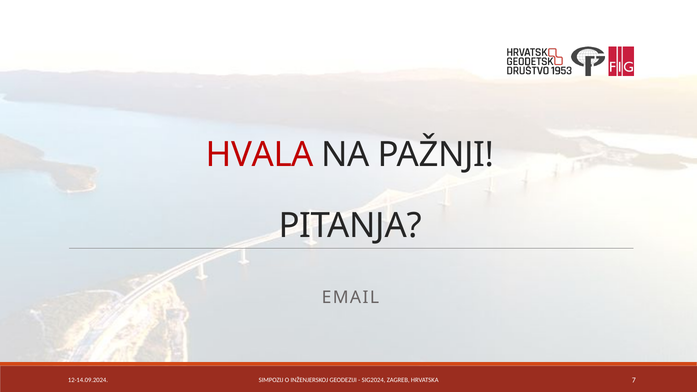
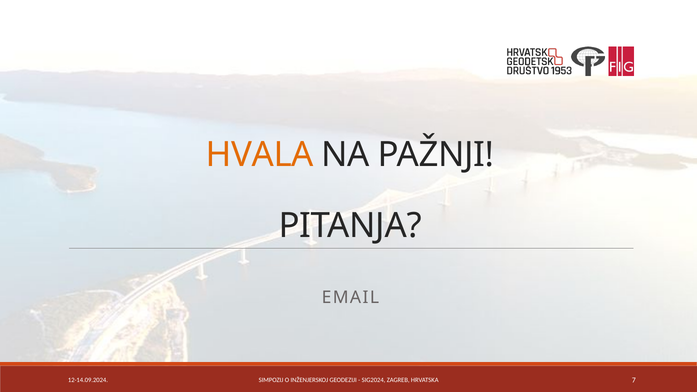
HVALA colour: red -> orange (260, 155)
